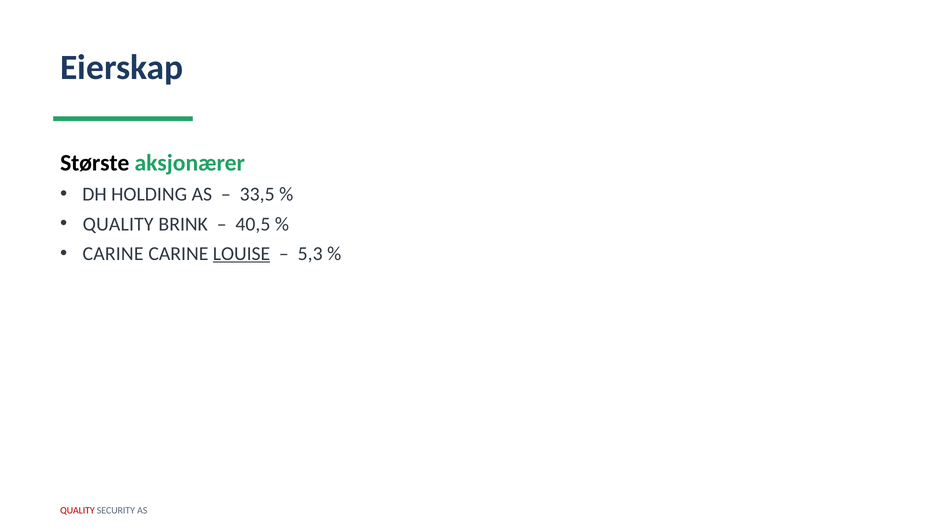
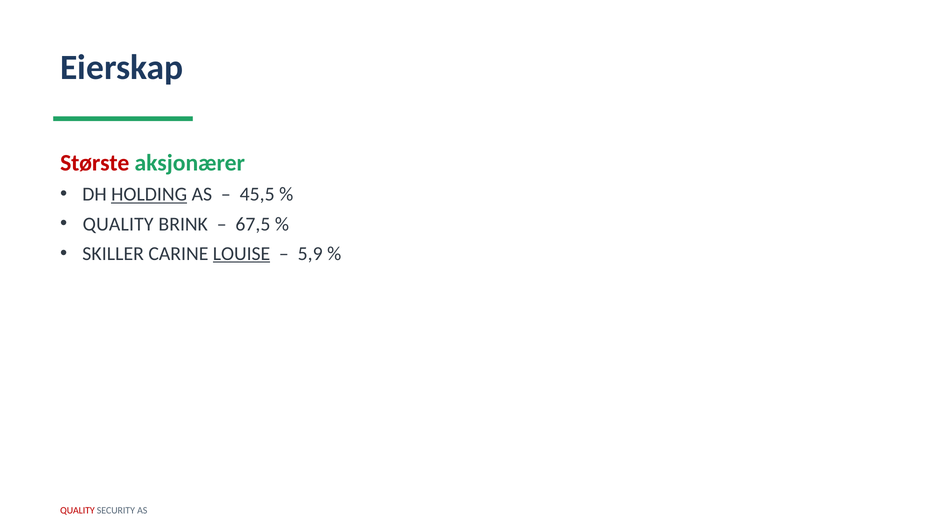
Største colour: black -> red (95, 163)
HOLDING underline: none -> present (149, 195)
33,5: 33,5 -> 45,5 (257, 195)
40,5: 40,5 -> 67,5 (253, 224)
CARINE: CARINE -> SKILLER (113, 254)
5,3: 5,3 -> 5,9 (310, 254)
